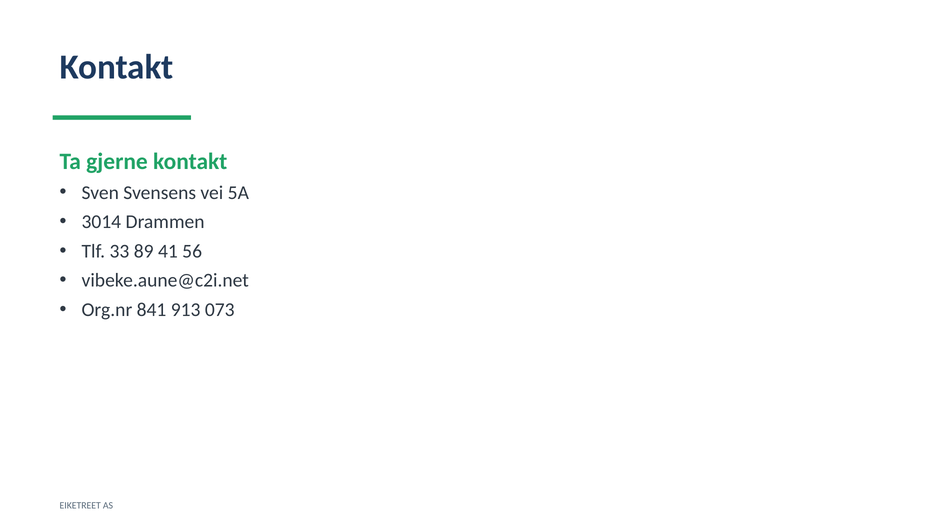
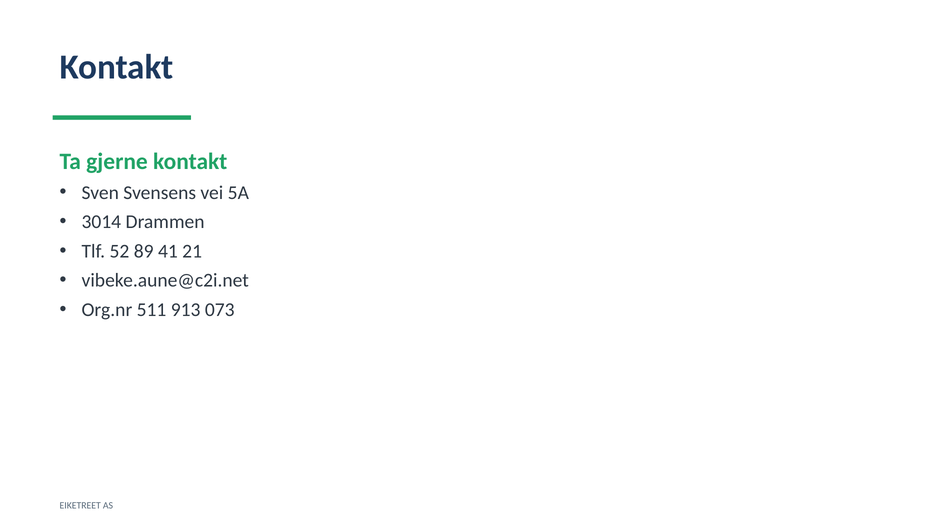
33: 33 -> 52 (119, 251)
56: 56 -> 21 (192, 251)
841: 841 -> 511 (151, 310)
